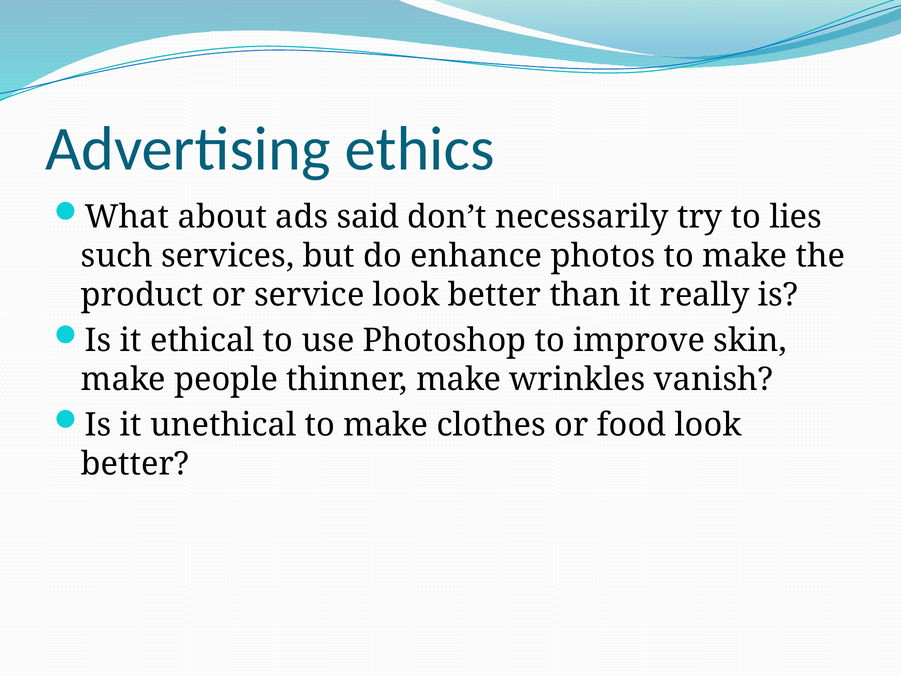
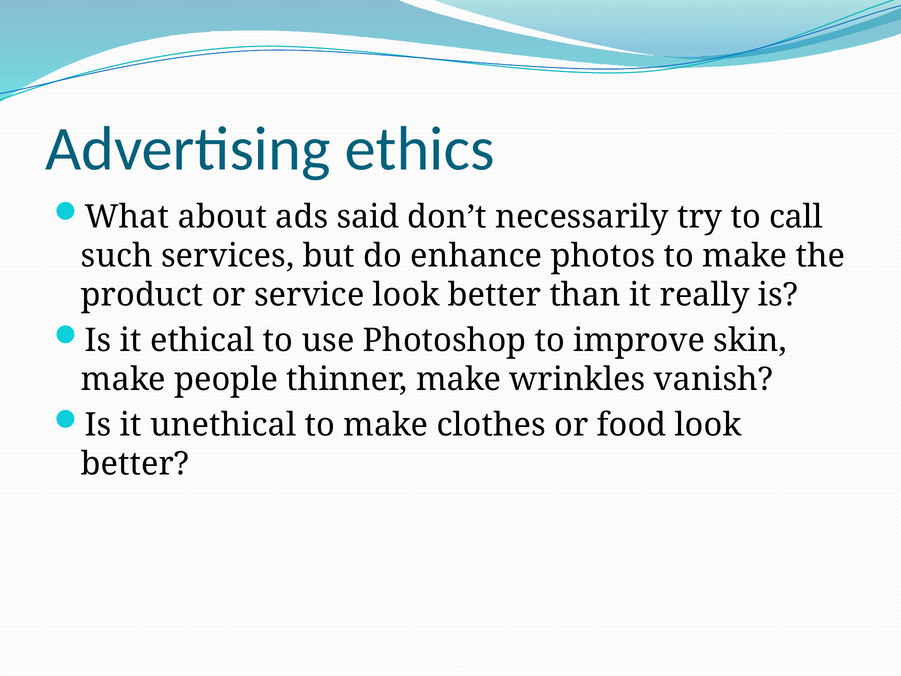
lies: lies -> call (796, 217)
